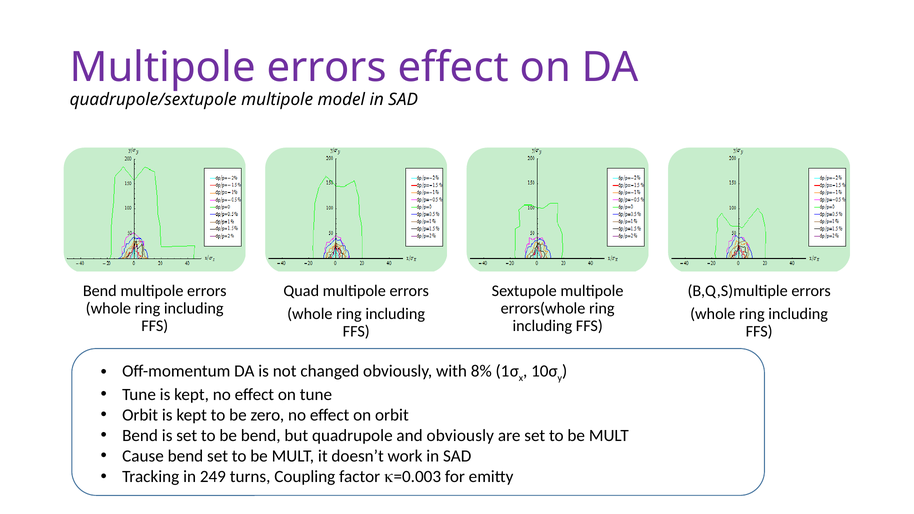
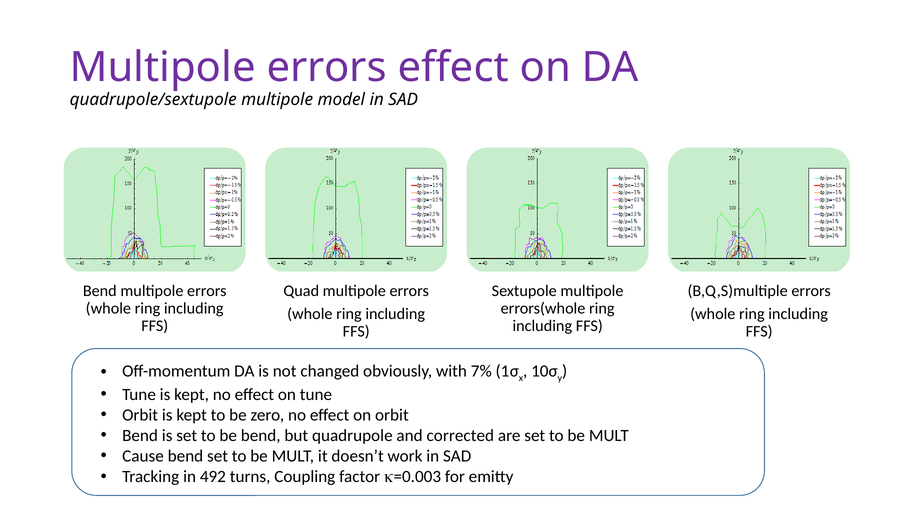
8%: 8% -> 7% (481, 371)
and obviously: obviously -> corrected (460, 436)
249: 249 -> 492 (213, 477)
